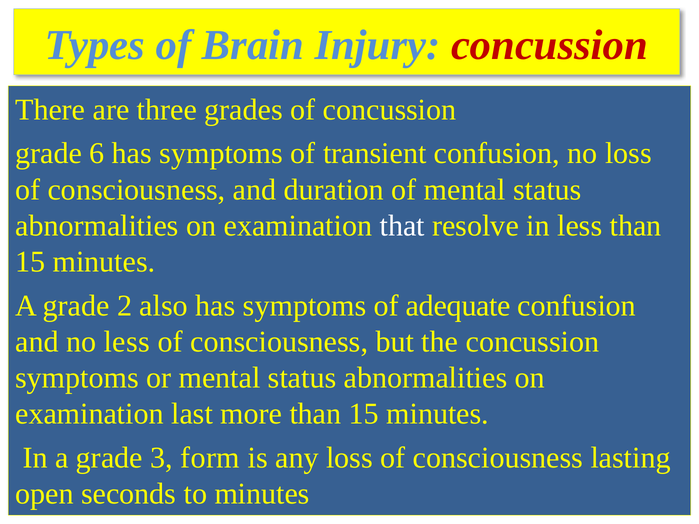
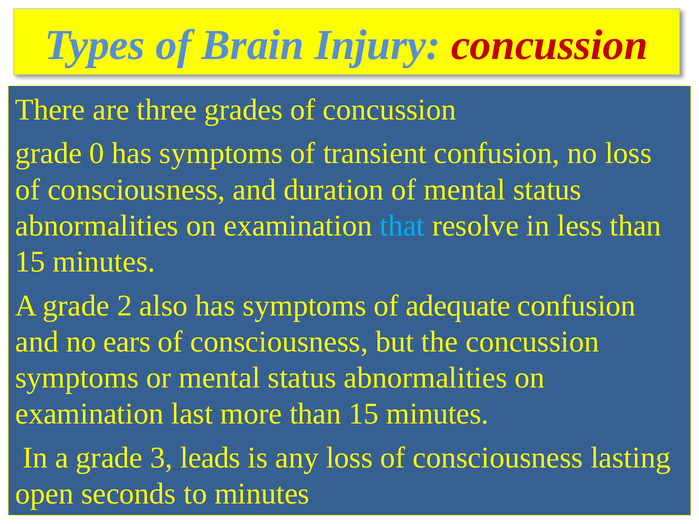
6: 6 -> 0 (97, 154)
that colour: white -> light blue (402, 226)
no less: less -> ears (127, 342)
form: form -> leads (210, 458)
